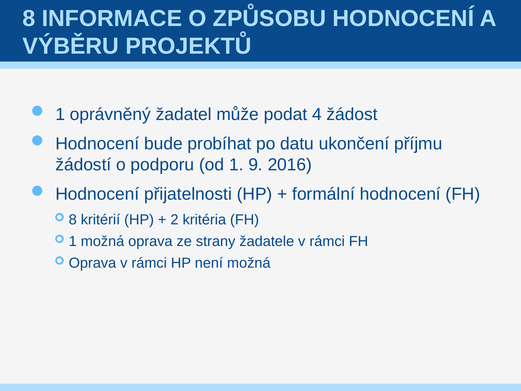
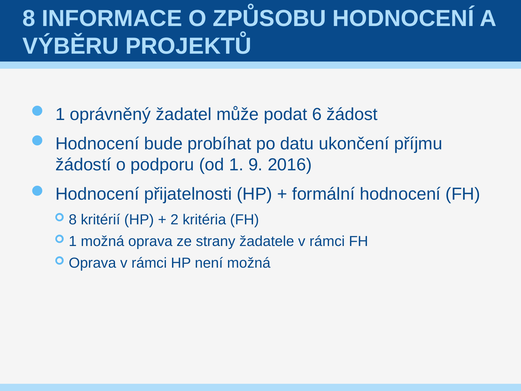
4: 4 -> 6 (317, 114)
